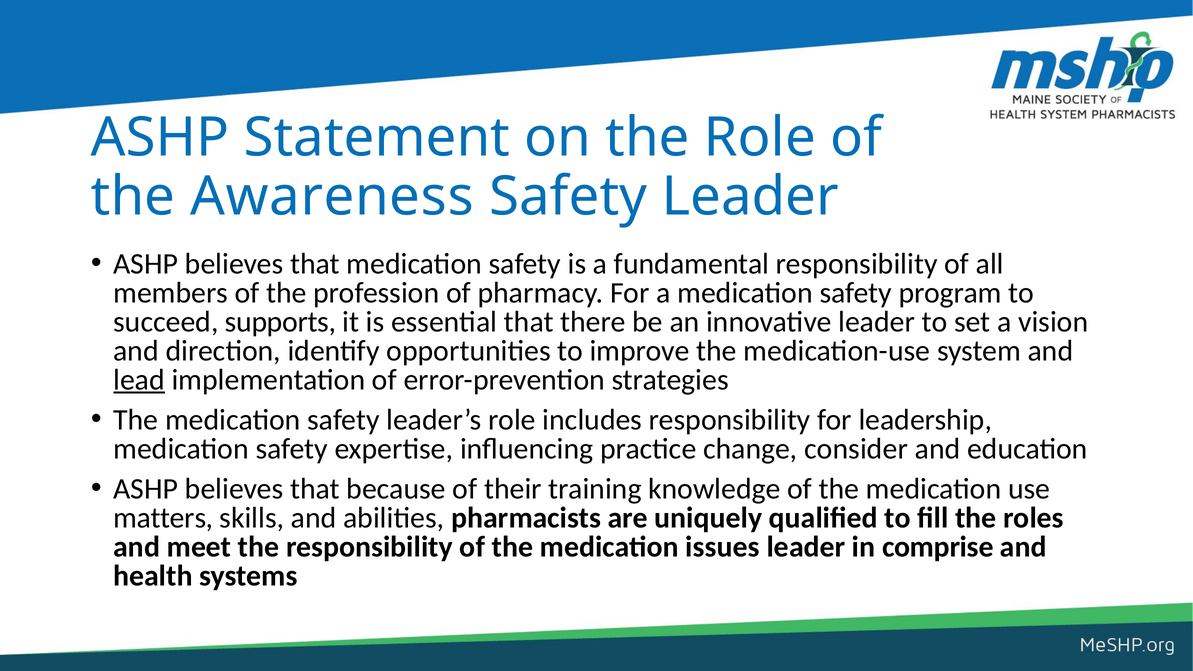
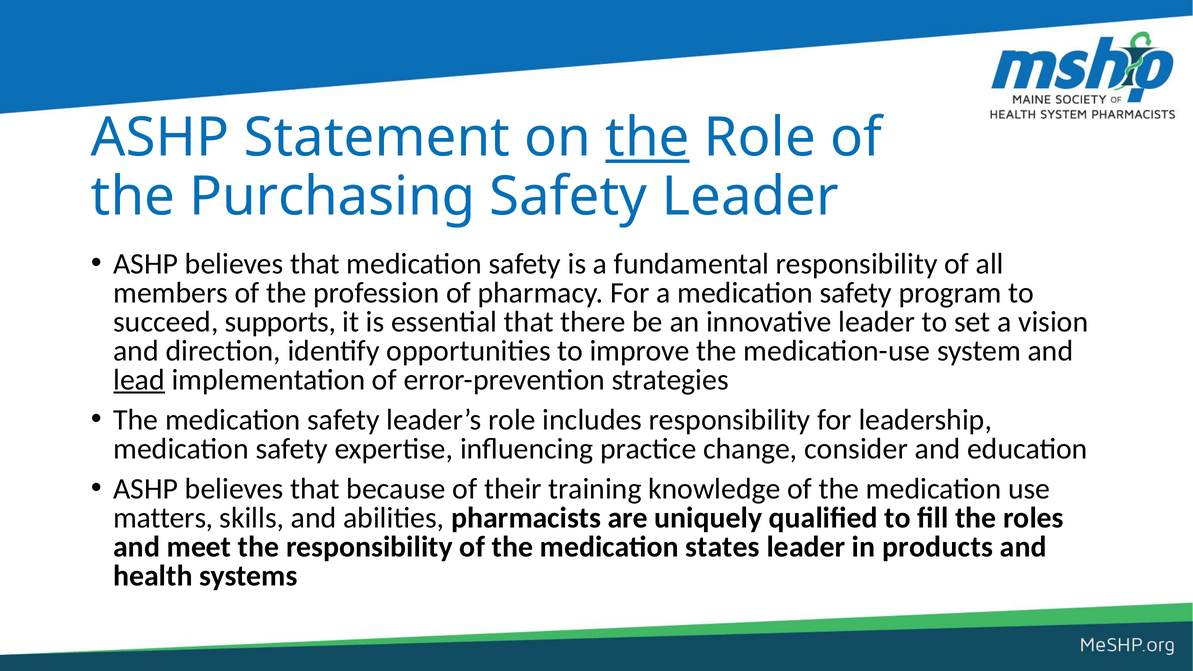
the underline: none -> present (647, 138)
Awareness: Awareness -> Purchasing (332, 197)
issues: issues -> states (723, 547)
comprise: comprise -> products (938, 547)
